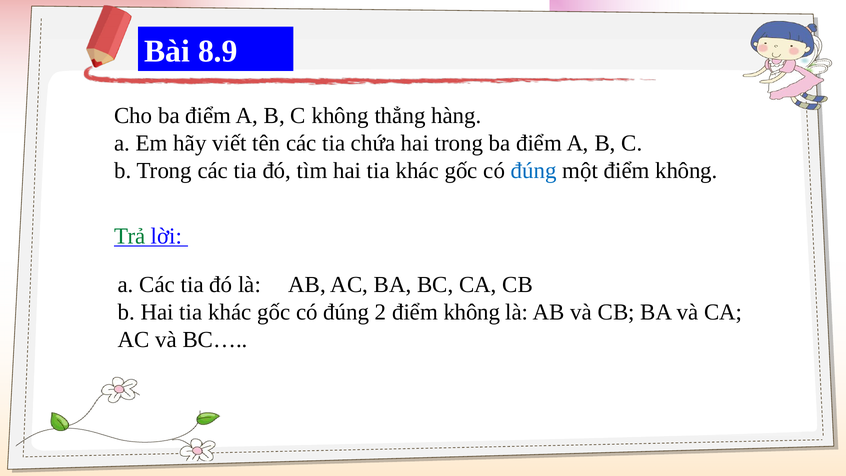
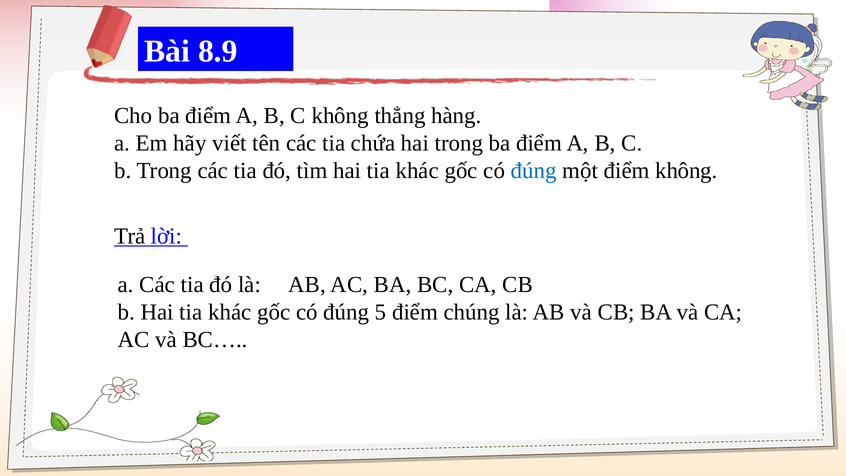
Trả colour: green -> black (130, 236)
2: 2 -> 5 (381, 312)
không: không -> chúng (472, 312)
